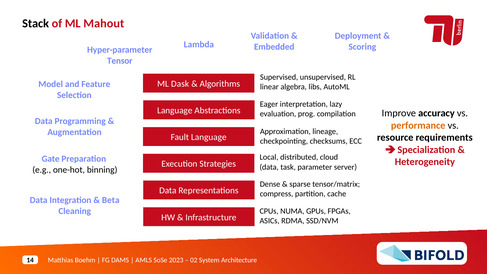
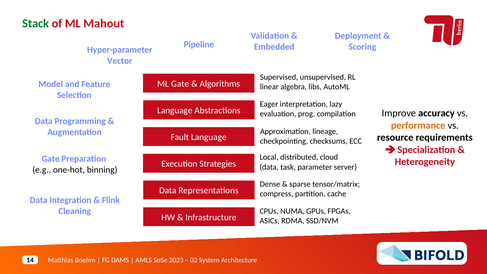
Stack colour: black -> green (36, 24)
Lambda: Lambda -> Pipeline (199, 44)
Tensor: Tensor -> Vector (120, 61)
ML Dask: Dask -> Gate (180, 84)
Beta: Beta -> Flink (111, 200)
